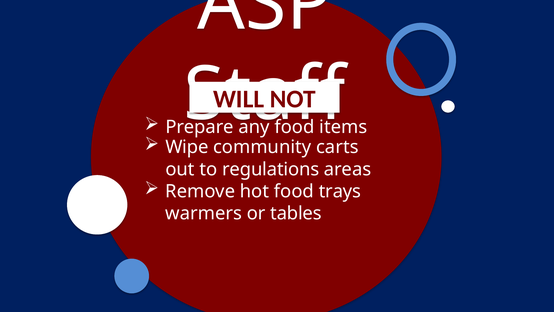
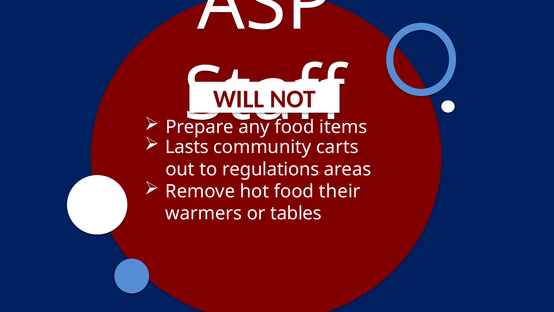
Wipe: Wipe -> Lasts (187, 147)
trays: trays -> their (340, 191)
